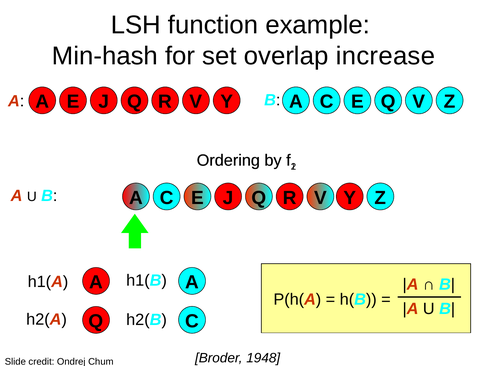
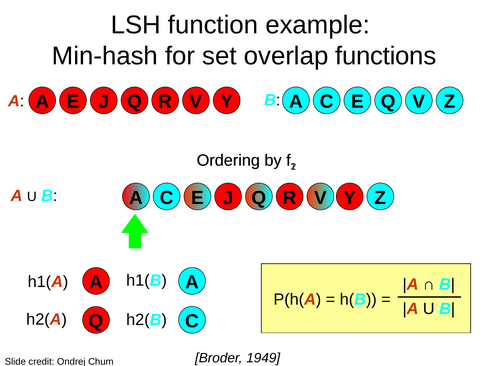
increase: increase -> functions (386, 56)
1948: 1948 -> 1949 (263, 358)
